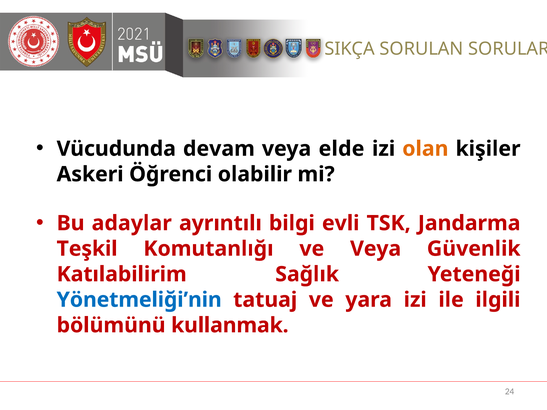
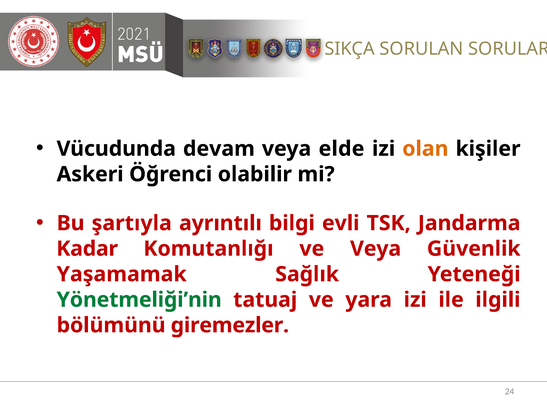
adaylar: adaylar -> şartıyla (132, 223)
Teşkil: Teşkil -> Kadar (87, 249)
Katılabilirim: Katılabilirim -> Yaşamamak (122, 274)
Yönetmeliği’nin colour: blue -> green (139, 300)
kullanmak: kullanmak -> giremezler (230, 326)
